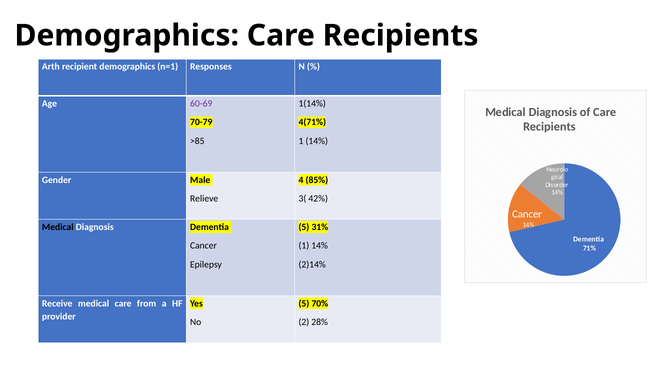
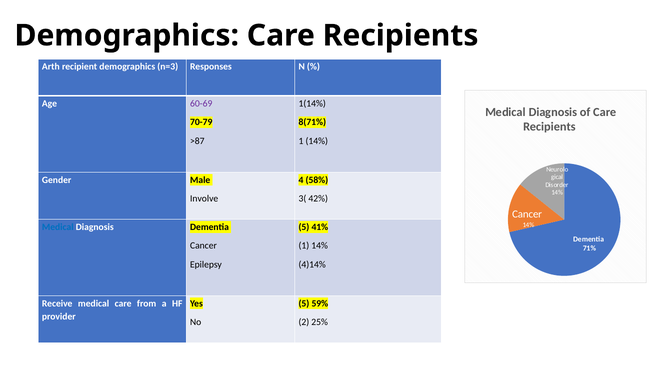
n=1: n=1 -> n=3 (168, 67)
4(71%: 4(71% -> 8(71% (312, 122)
>85: >85 -> >87 (197, 141)
85%: 85% -> 58% (317, 180)
Relieve: Relieve -> Involve (204, 199)
Medical colour: black -> blue (58, 227)
31%: 31% -> 41% (320, 227)
2)14%: 2)14% -> 4)14% (312, 265)
70%: 70% -> 59% (320, 303)
28%: 28% -> 25% (320, 322)
